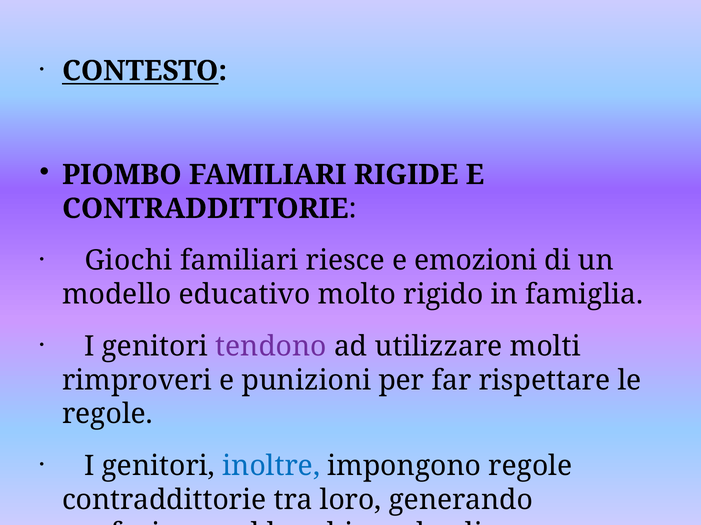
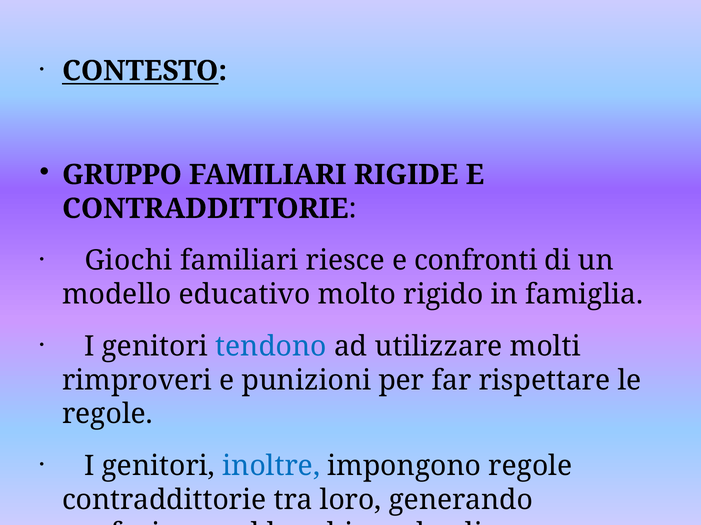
PIOMBO: PIOMBO -> GRUPPO (122, 175)
emozioni: emozioni -> confronti (476, 261)
tendono colour: purple -> blue (271, 347)
